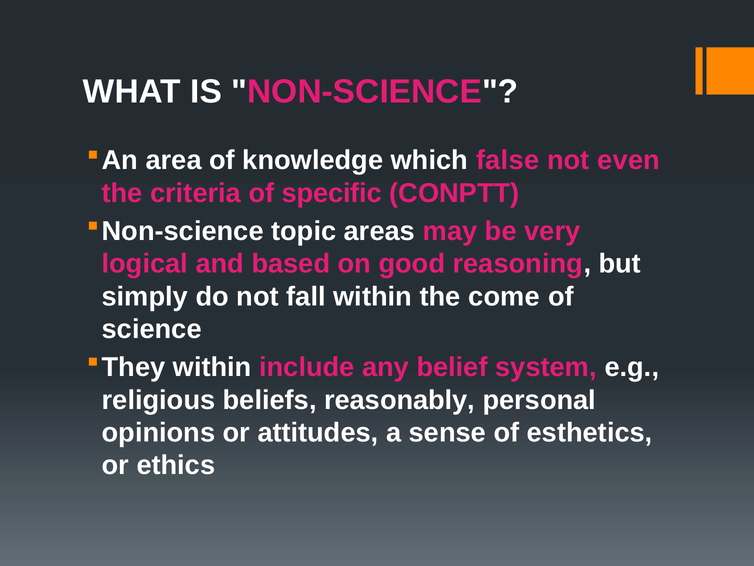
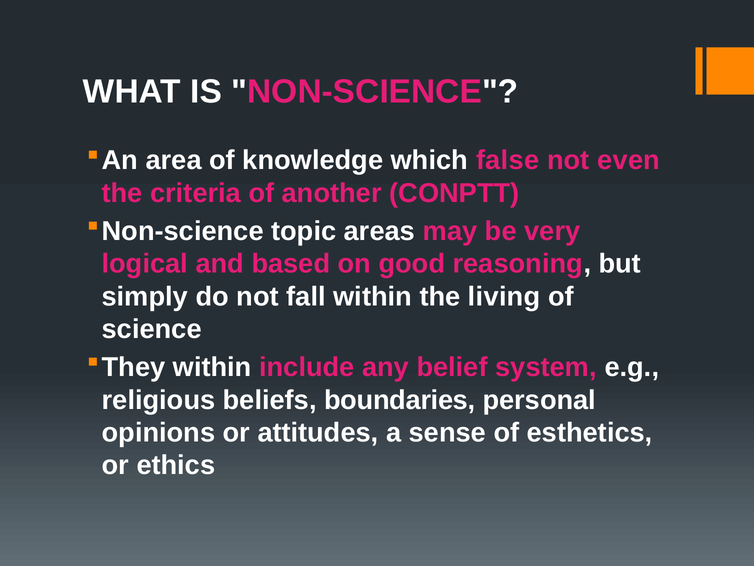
specific: specific -> another (332, 193)
come: come -> living (504, 296)
reasonably: reasonably -> boundaries (400, 400)
